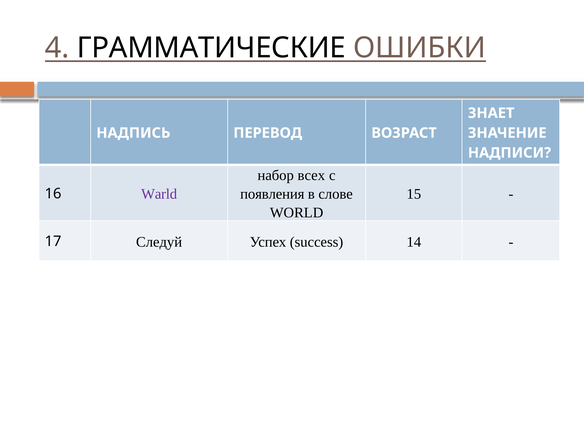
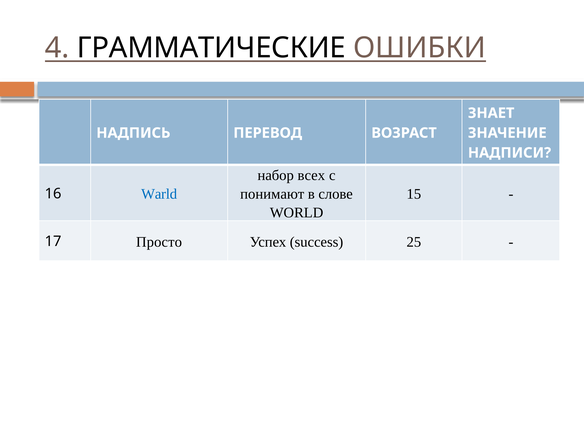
появления: появления -> понимают (272, 194)
Warld colour: purple -> blue (159, 194)
Следуй: Следуй -> Просто (159, 242)
14: 14 -> 25 (414, 242)
